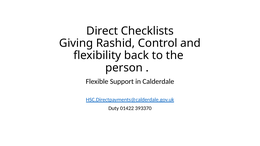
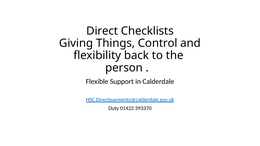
Rashid: Rashid -> Things (116, 43)
